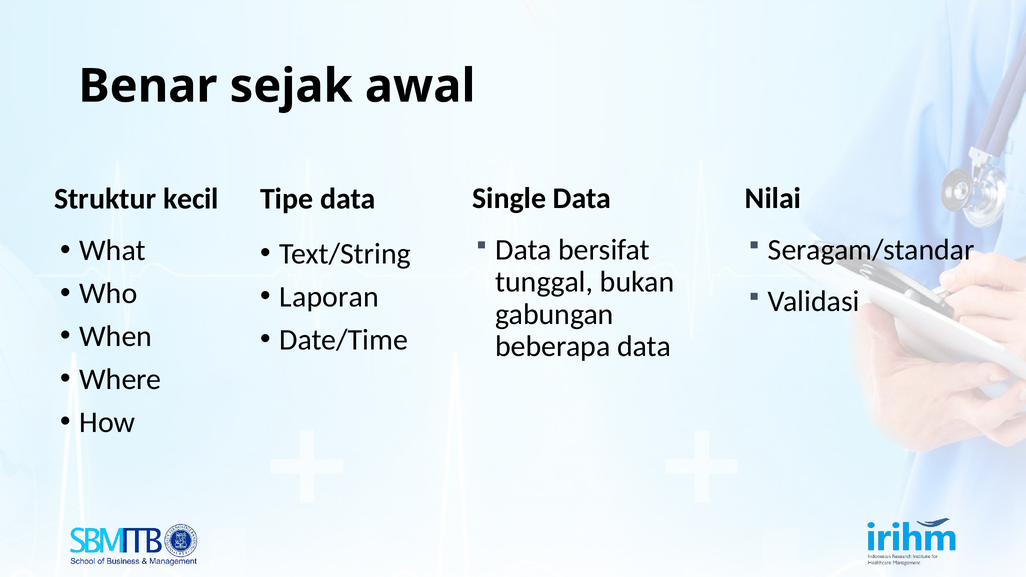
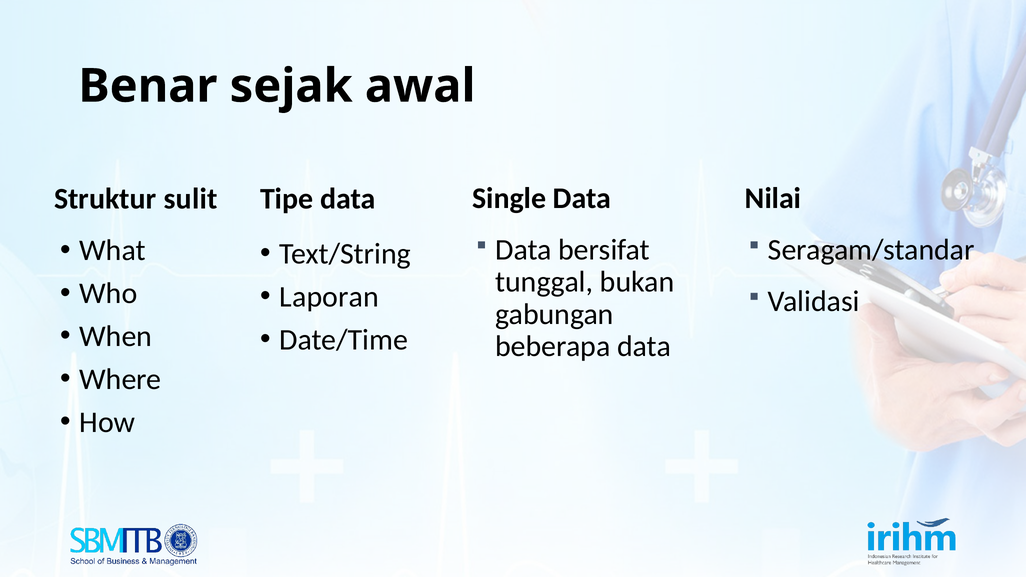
kecil: kecil -> sulit (191, 199)
